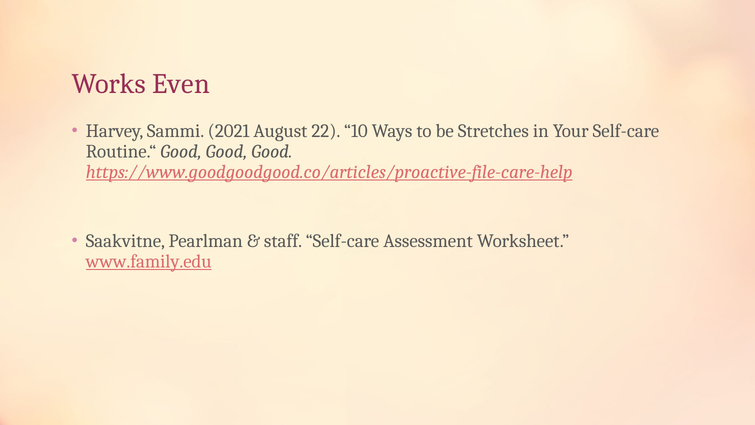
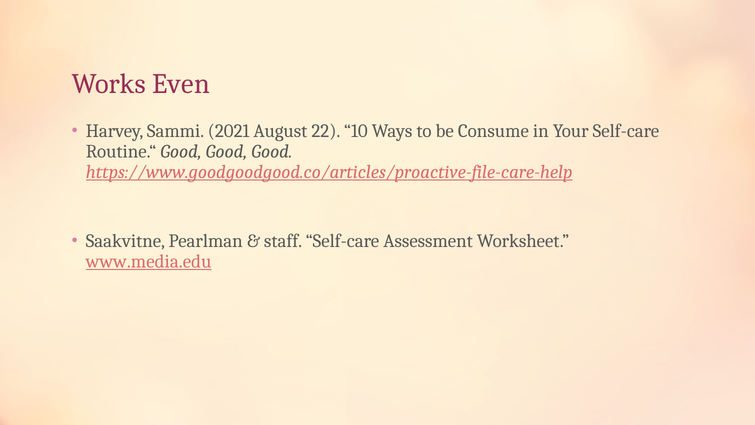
Stretches: Stretches -> Consume (493, 131)
www.family.edu: www.family.edu -> www.media.edu (149, 261)
